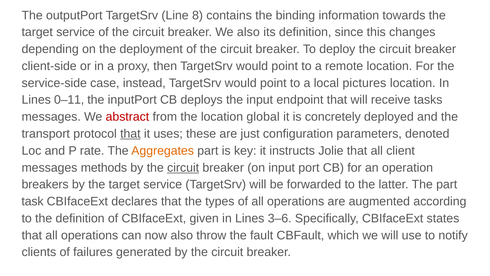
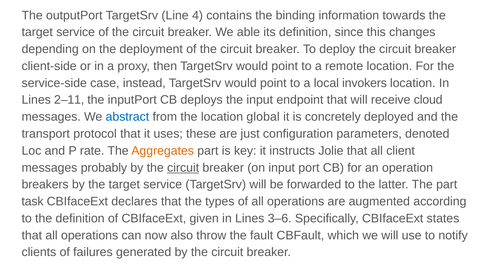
8: 8 -> 4 (198, 15)
We also: also -> able (248, 32)
pictures: pictures -> invokers (365, 83)
0–11: 0–11 -> 2–11 (69, 100)
tasks: tasks -> cloud (428, 100)
abstract colour: red -> blue (127, 117)
that underline: present -> none (130, 134)
methods: methods -> probably (104, 167)
